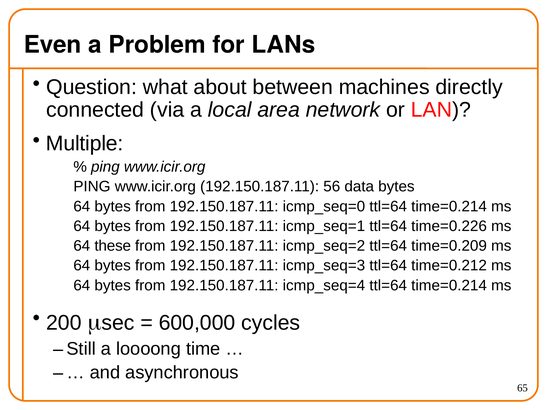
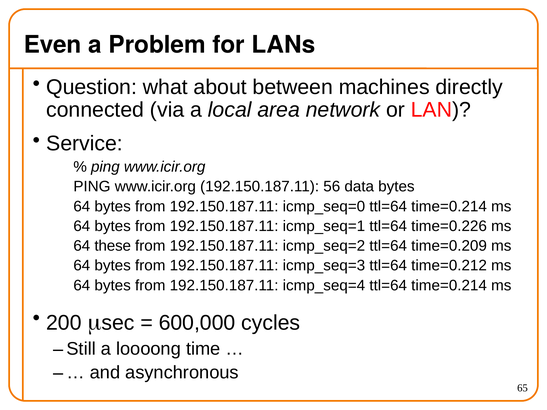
Multiple: Multiple -> Service (85, 144)
